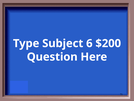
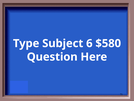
$200: $200 -> $580 (108, 43)
